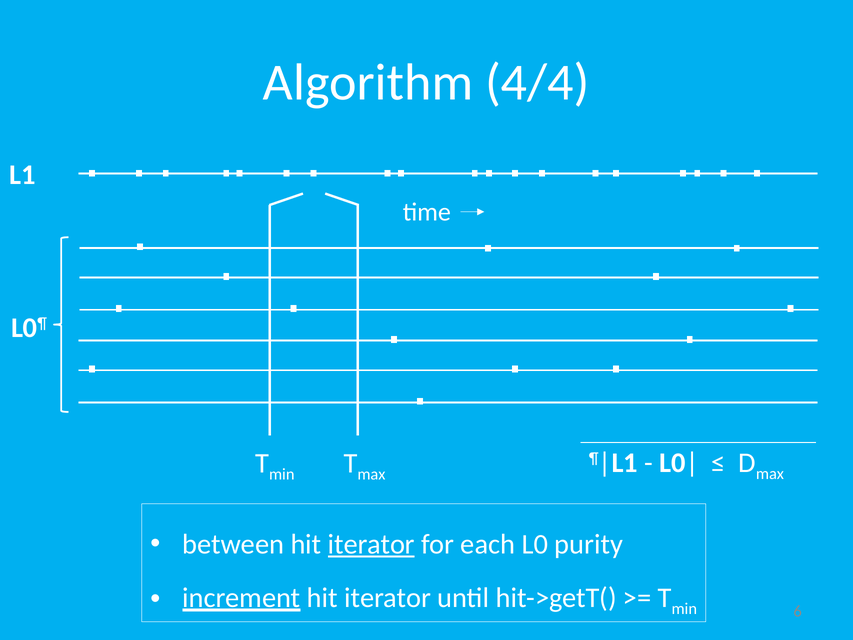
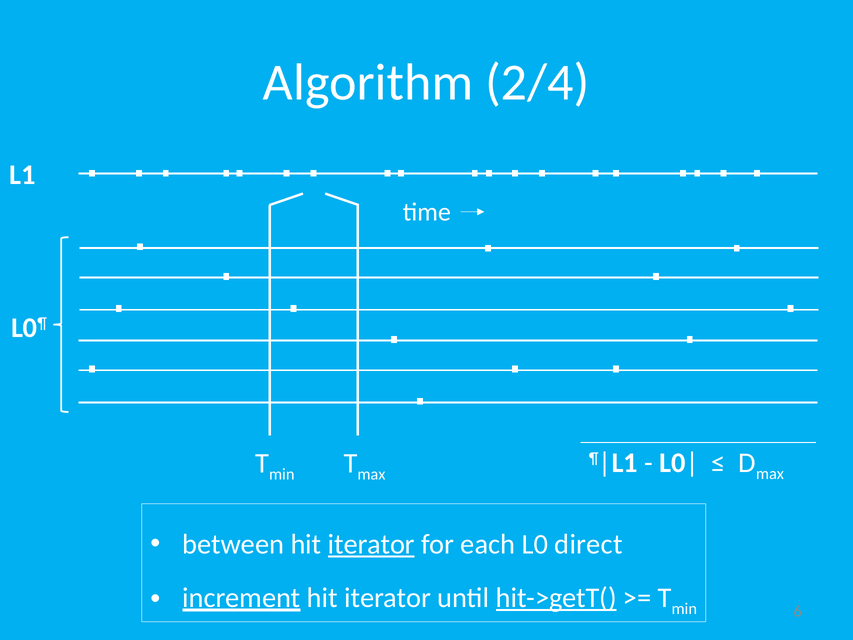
4/4: 4/4 -> 2/4 (537, 83)
purity: purity -> direct (588, 544)
hit->getT( underline: none -> present (556, 598)
